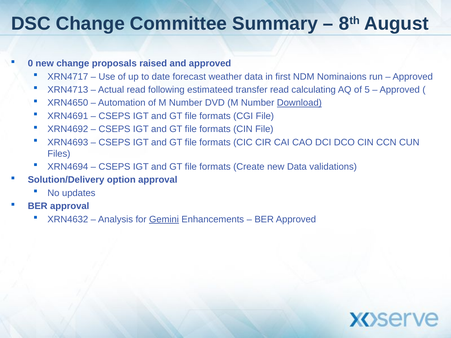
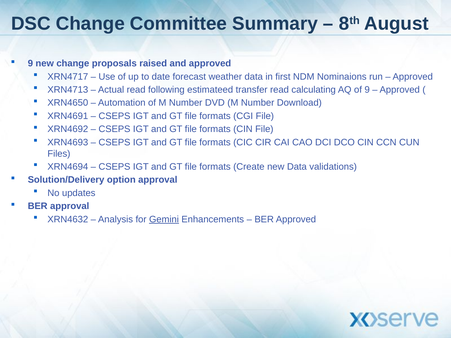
0: 0 -> 9 (30, 63)
of 5: 5 -> 9 (367, 90)
Download underline: present -> none (299, 103)
